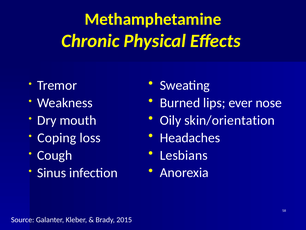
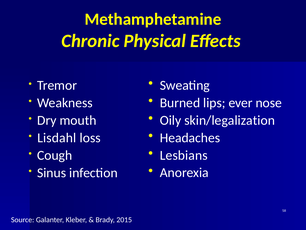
skin/orientation: skin/orientation -> skin/legalization (230, 120)
Coping: Coping -> Lisdahl (57, 138)
